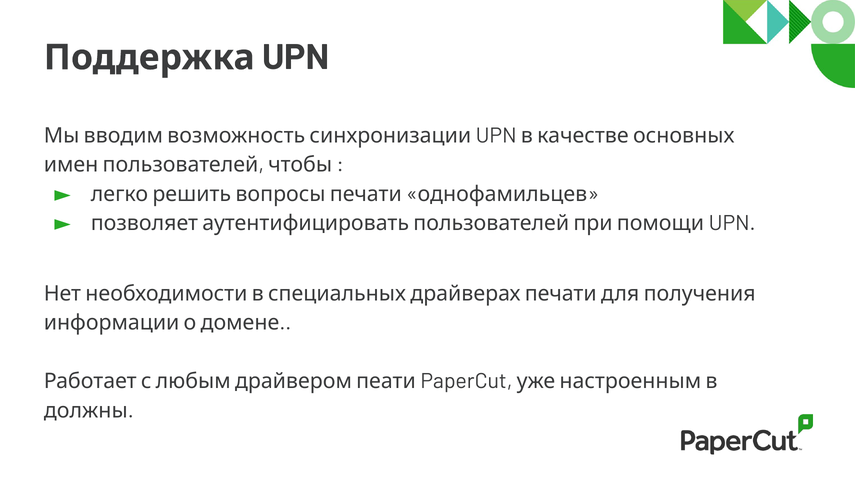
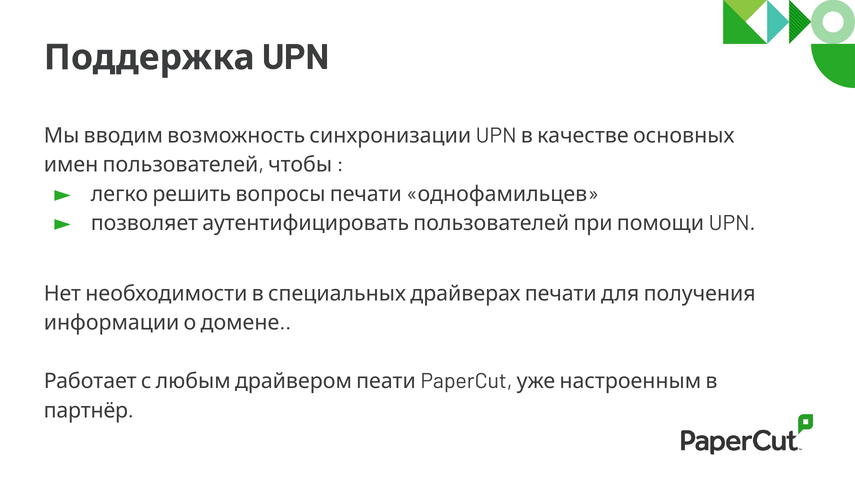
должны: должны -> партнёр (86, 411)
